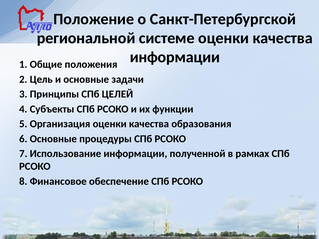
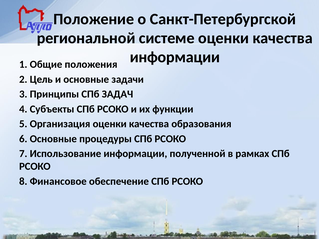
ЦЕЛЕЙ: ЦЕЛЕЙ -> ЗАДАЧ (117, 94)
